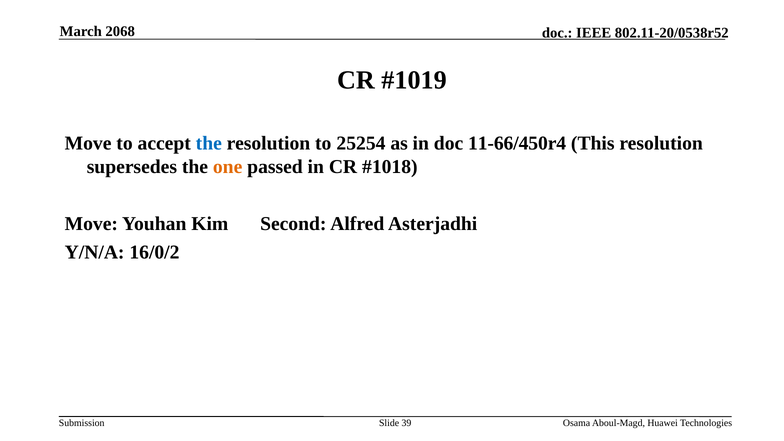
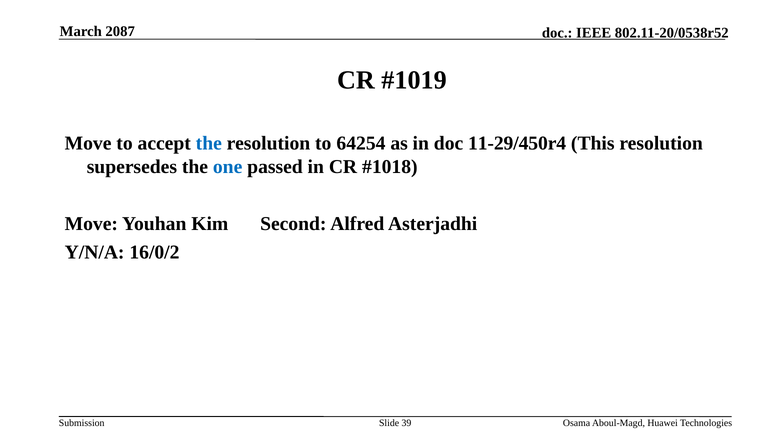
2068: 2068 -> 2087 (120, 31)
25254: 25254 -> 64254 (361, 143)
11-66/450r4: 11-66/450r4 -> 11-29/450r4 (517, 143)
one colour: orange -> blue (228, 167)
